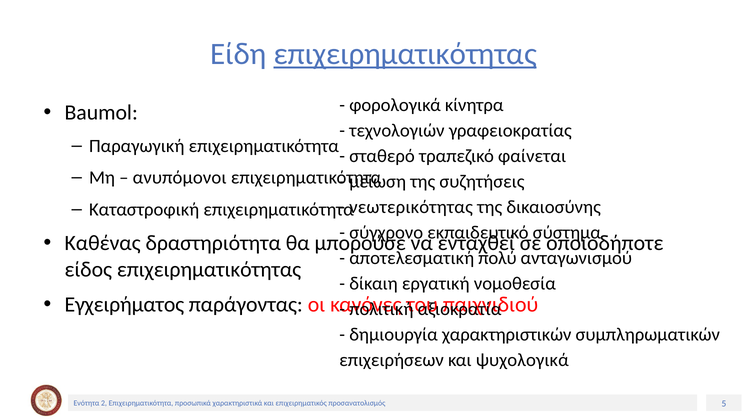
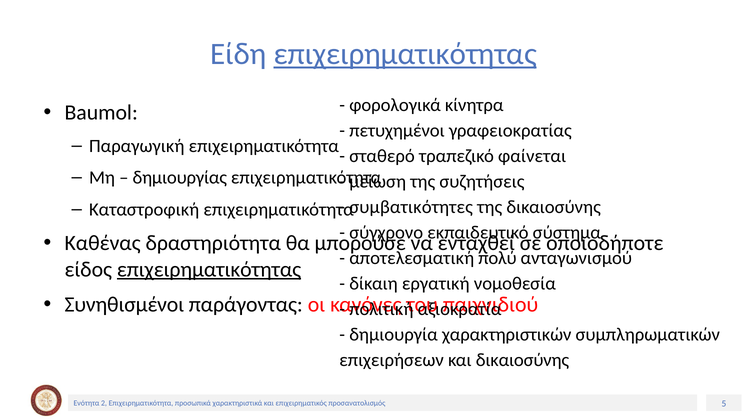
τεχνολογιών: τεχνολογιών -> πετυχημένοι (397, 130)
ανυπόμονοι: ανυπόμονοι -> δημιουργίας (180, 178)
νεωτερικότητας: νεωτερικότητας -> συμβατικότητες (411, 207)
επιχειρηματικότητας underline: none -> present (209, 269)
Εγχειρήματος: Εγχειρήματος -> Συνηθισμένοι (124, 305)
και ψυχολογικά: ψυχολογικά -> δικαιοσύνης (522, 360)
